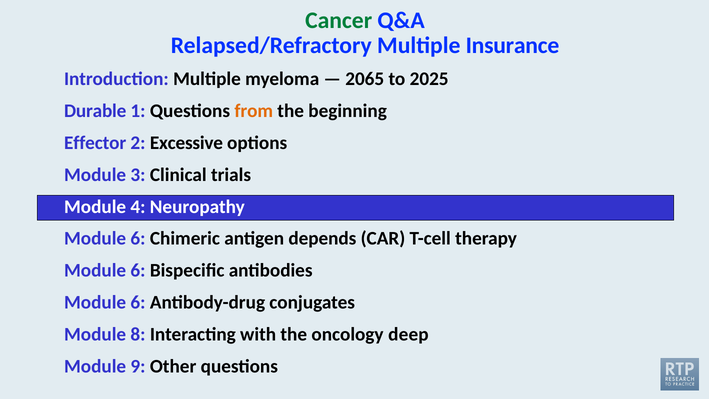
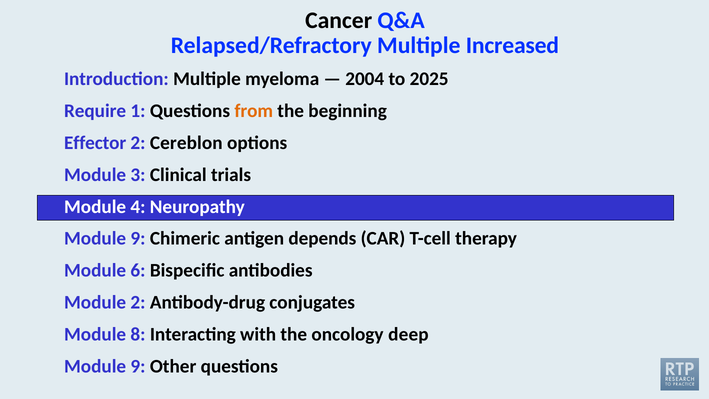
Cancer colour: green -> black (339, 20)
Insurance: Insurance -> Increased (512, 45)
2065: 2065 -> 2004 (365, 79)
Durable: Durable -> Require (95, 111)
Excessive: Excessive -> Cereblon (186, 143)
6: 6 -> 9 (138, 239)
6: 6 -> 2 (138, 302)
